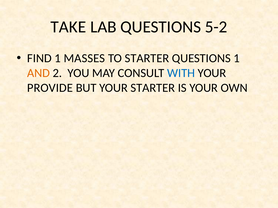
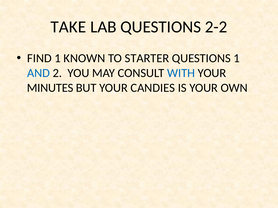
5-2: 5-2 -> 2-2 (216, 27)
MASSES: MASSES -> KNOWN (84, 58)
AND colour: orange -> blue (38, 73)
PROVIDE: PROVIDE -> MINUTES (50, 88)
YOUR STARTER: STARTER -> CANDIES (153, 88)
